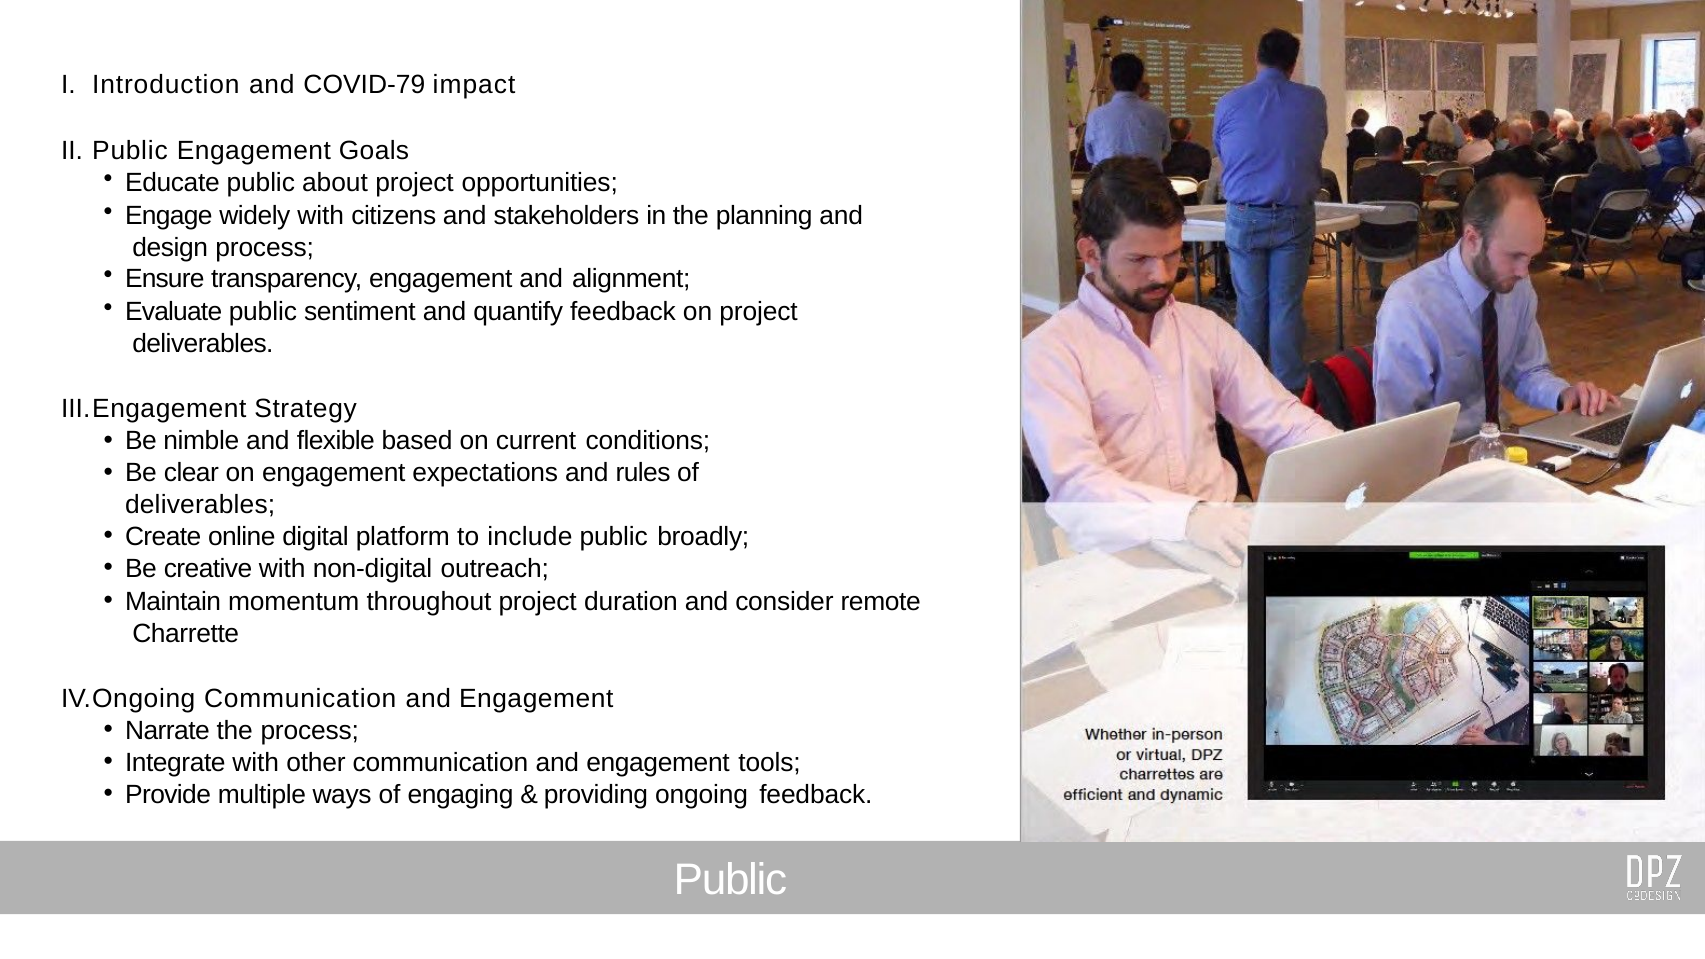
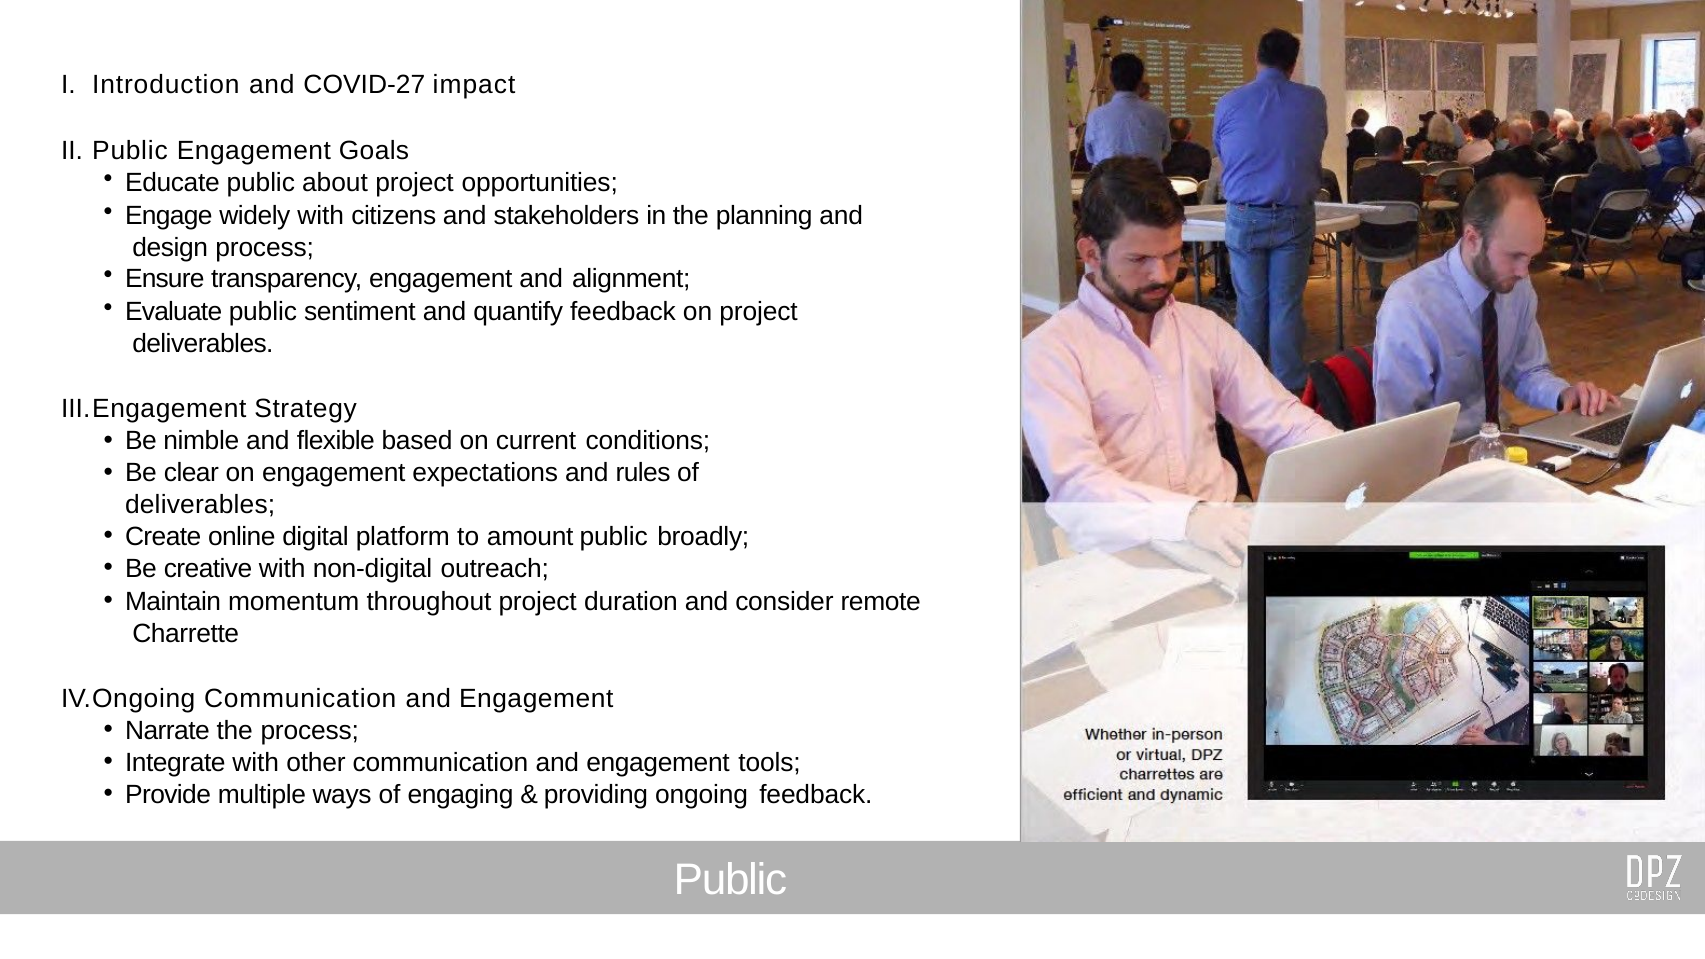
COVID-79: COVID-79 -> COVID-27 (364, 85)
include: include -> amount (530, 537)
